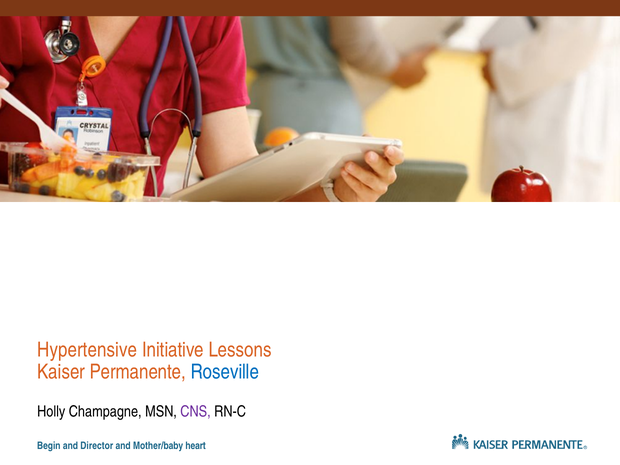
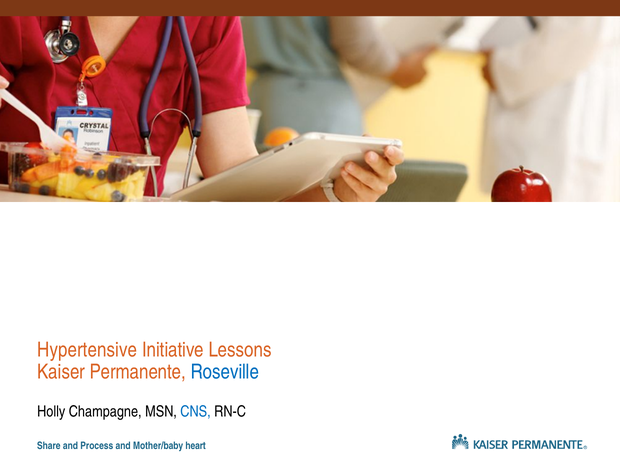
CNS colour: purple -> blue (196, 412)
Begin: Begin -> Share (49, 446)
Director: Director -> Process (97, 446)
